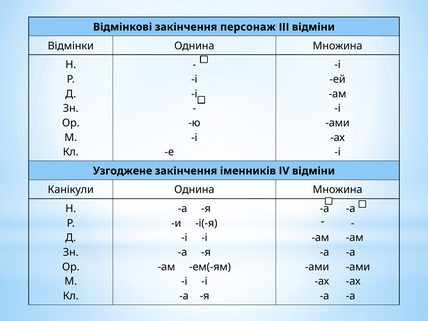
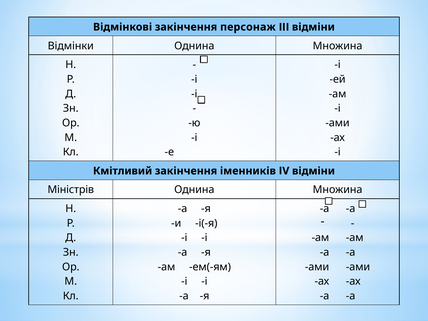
Узгоджене: Узгоджене -> Кмітливий (123, 171)
Канікули: Канікули -> Міністрів (71, 190)
